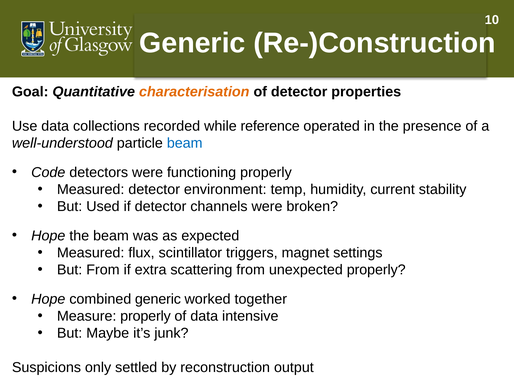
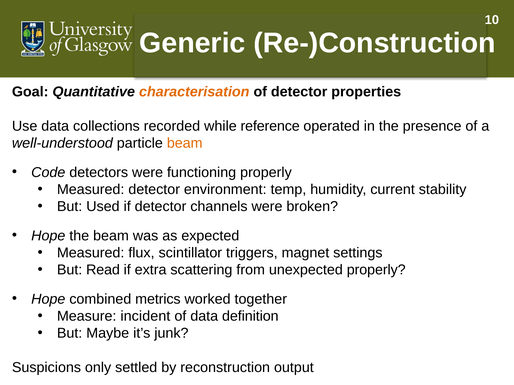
beam colour: blue -> orange (185, 143)
But From: From -> Read (103, 270)
combined generic: generic -> metrics (158, 299)
Measure properly: properly -> incident (145, 317)
intensive: intensive -> definition (250, 317)
